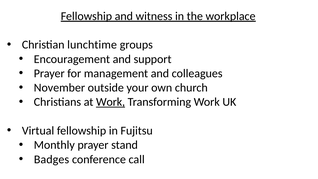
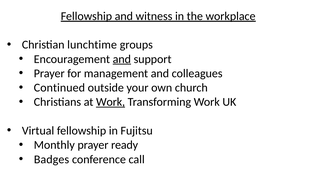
and underline: none -> present (122, 59)
November: November -> Continued (59, 88)
stand: stand -> ready (125, 145)
